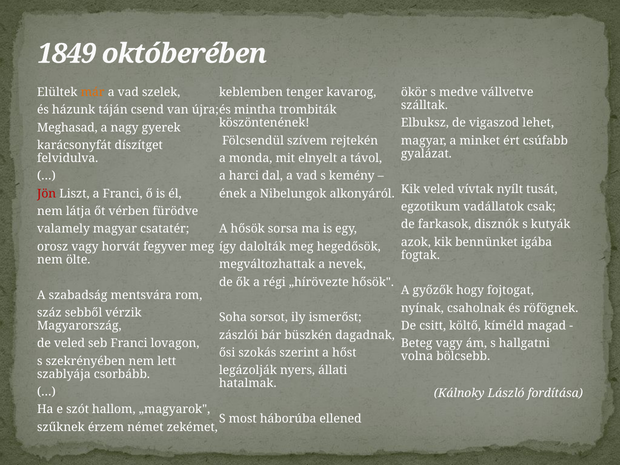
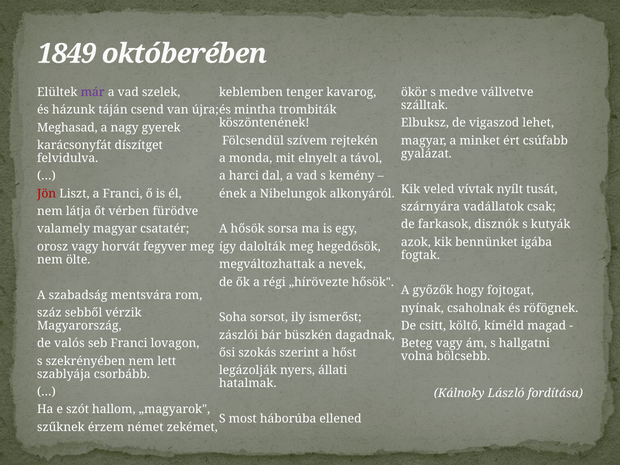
már colour: orange -> purple (93, 92)
egzotikum: egzotikum -> szárnyára (431, 207)
de veled: veled -> valós (69, 343)
